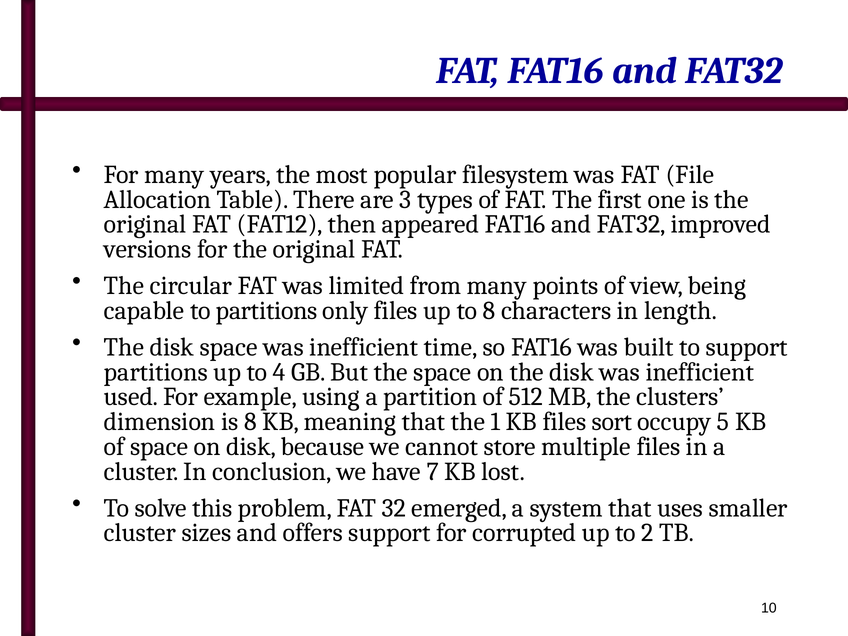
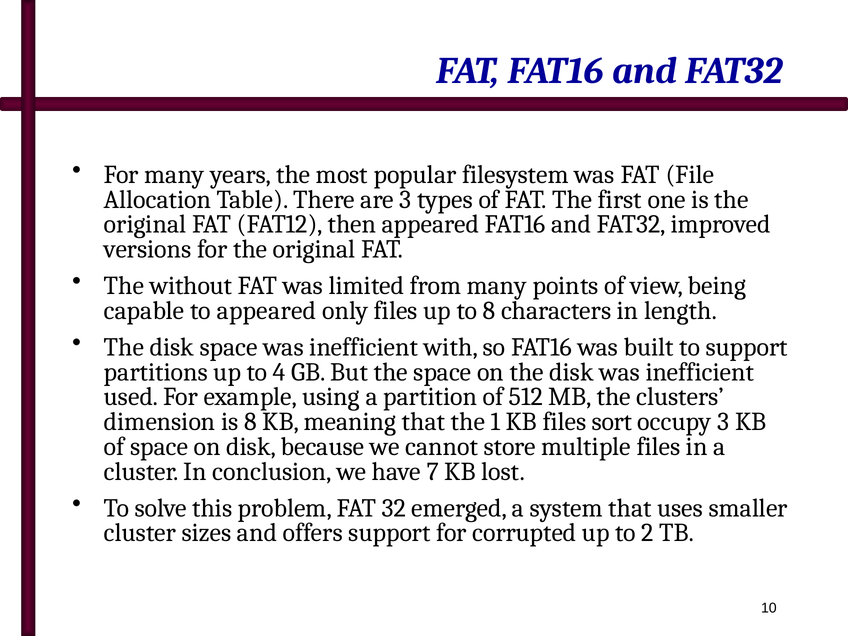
circular: circular -> without (191, 286)
to partitions: partitions -> appeared (266, 311)
time: time -> with (451, 347)
occupy 5: 5 -> 3 (723, 422)
